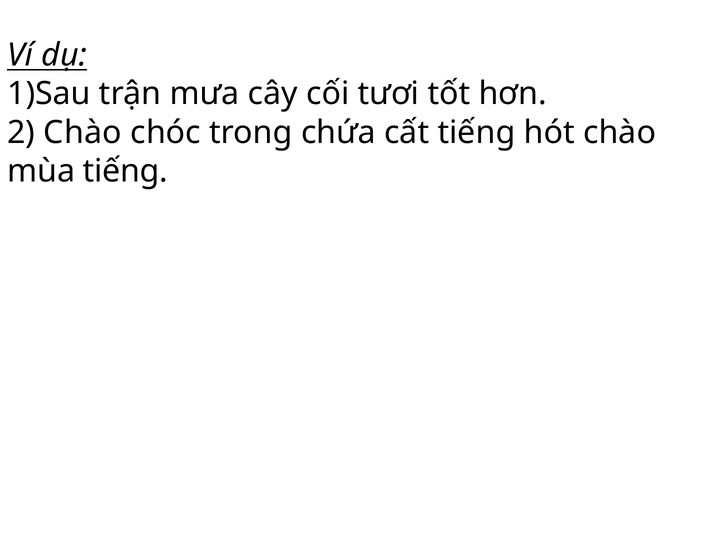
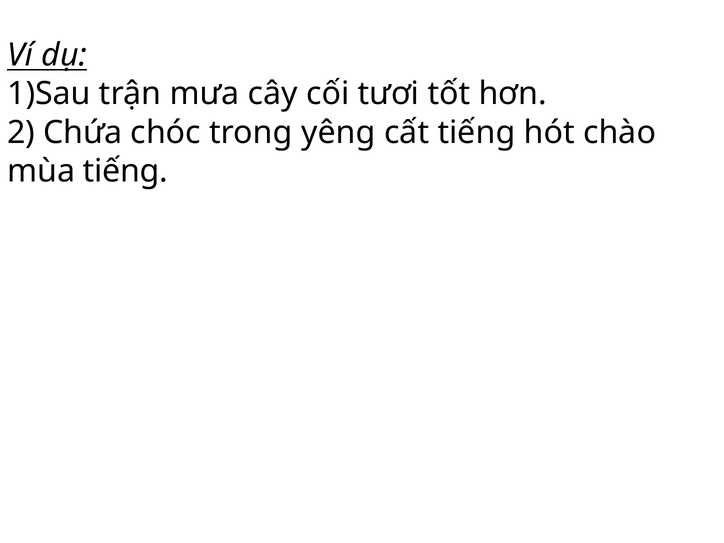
2 Chào: Chào -> Chứa (83, 132)
chứa: chứa -> yêng (338, 132)
